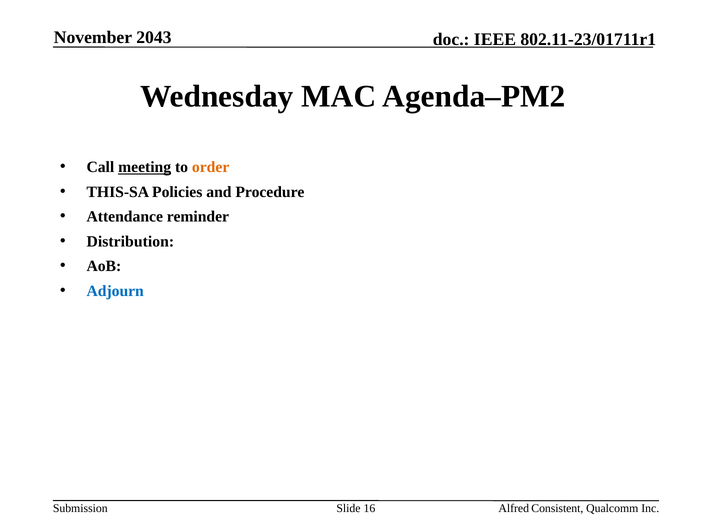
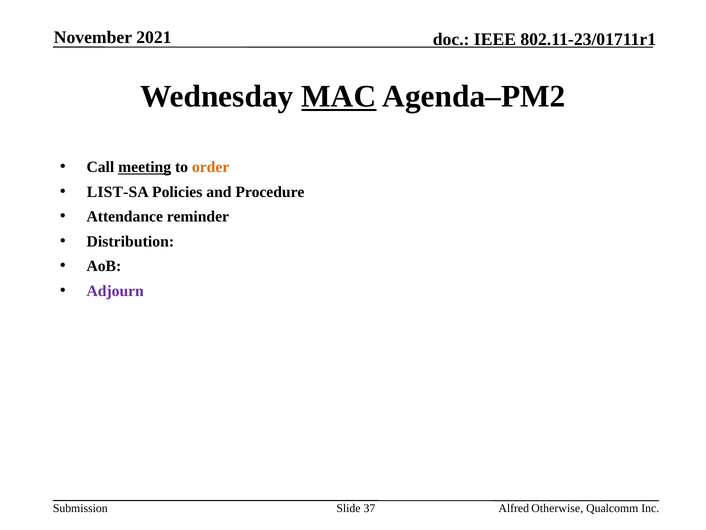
2043: 2043 -> 2021 (154, 37)
MAC underline: none -> present (339, 96)
THIS-SA: THIS-SA -> LIST-SA (118, 192)
Adjourn colour: blue -> purple (115, 291)
16: 16 -> 37 (369, 508)
Consistent: Consistent -> Otherwise (557, 508)
